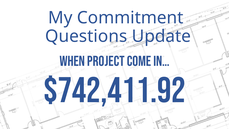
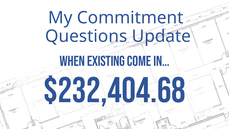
Project: Project -> Existing (106, 61)
$742,411.92: $742,411.92 -> $232,404.68 (114, 90)
